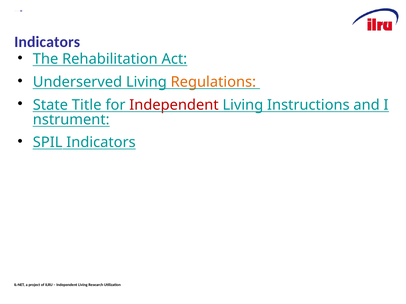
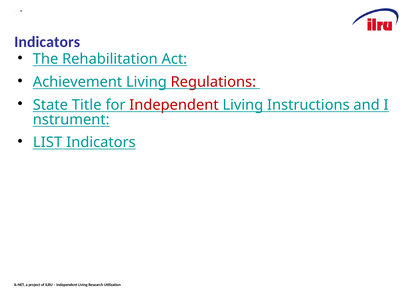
Underserved: Underserved -> Achievement (78, 82)
Regulations colour: orange -> red (213, 82)
SPIL: SPIL -> LIST (48, 143)
